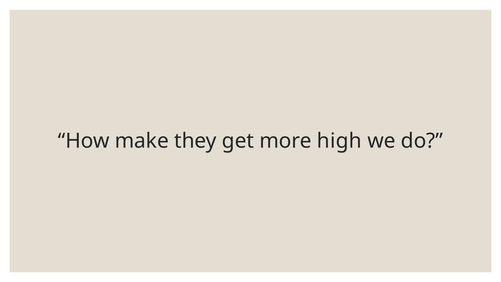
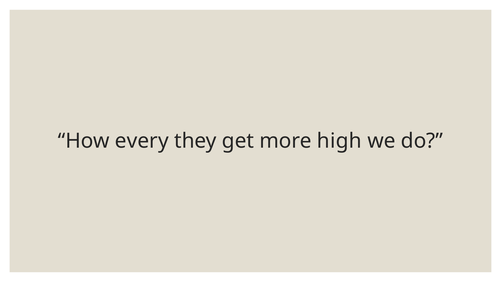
make: make -> every (142, 141)
